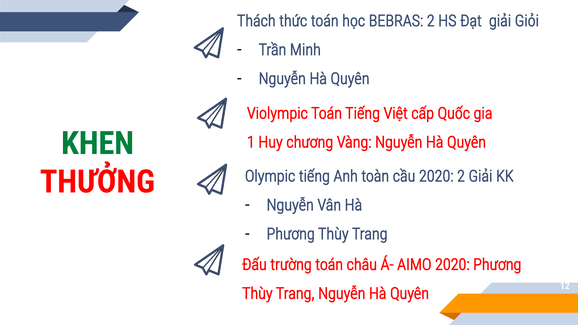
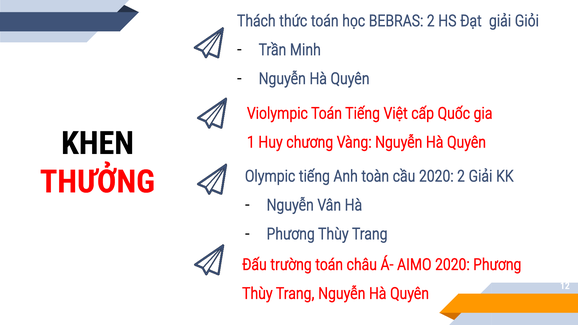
KHEN colour: green -> black (98, 143)
